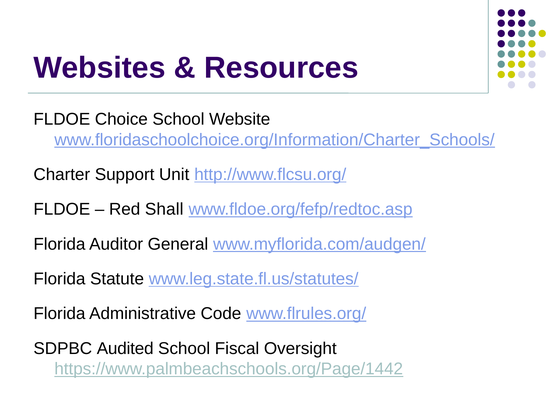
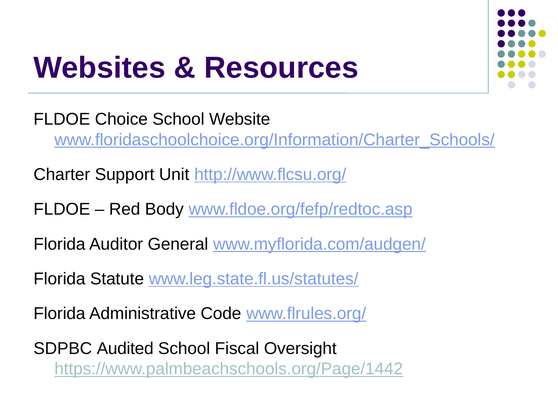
Shall: Shall -> Body (164, 209)
